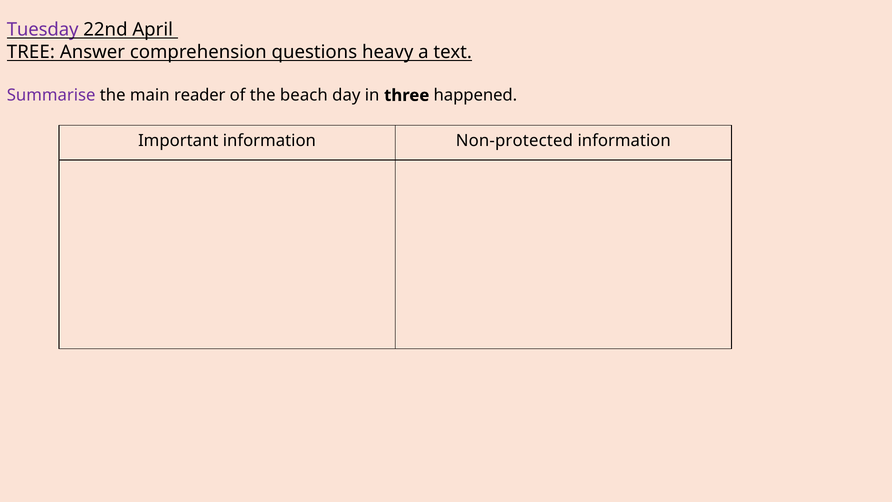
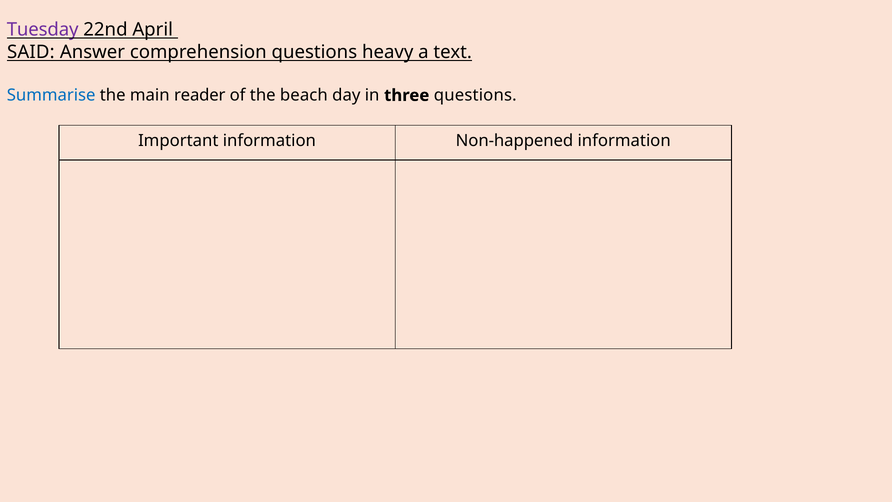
TREE: TREE -> SAID (31, 52)
Summarise colour: purple -> blue (51, 95)
three happened: happened -> questions (475, 95)
Non-protected: Non-protected -> Non-happened (514, 141)
